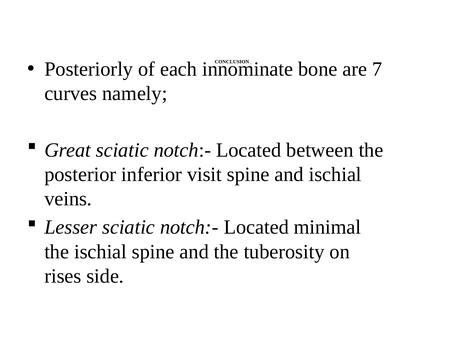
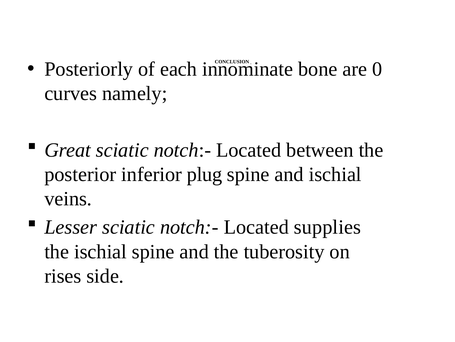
7: 7 -> 0 (377, 69)
visit: visit -> plug (204, 174)
minimal: minimal -> supplies (327, 227)
